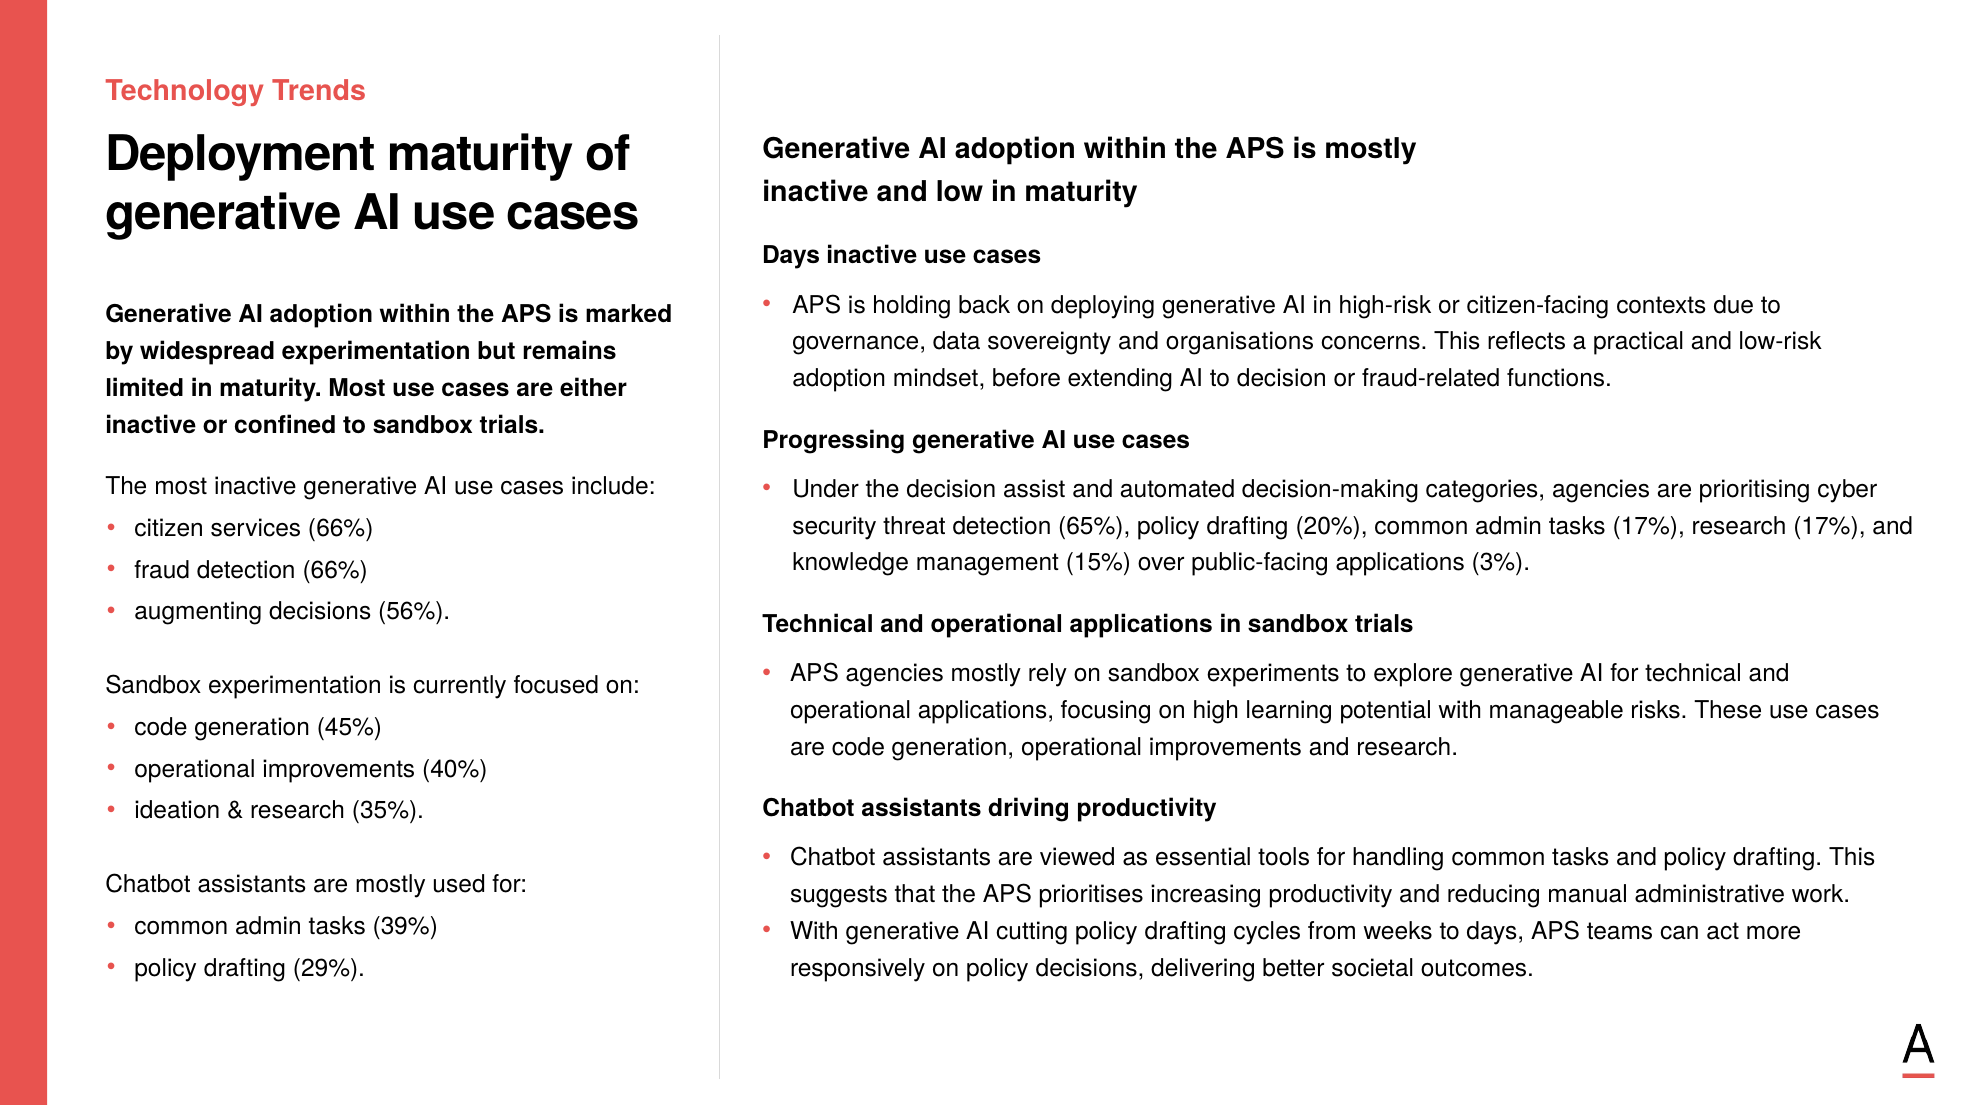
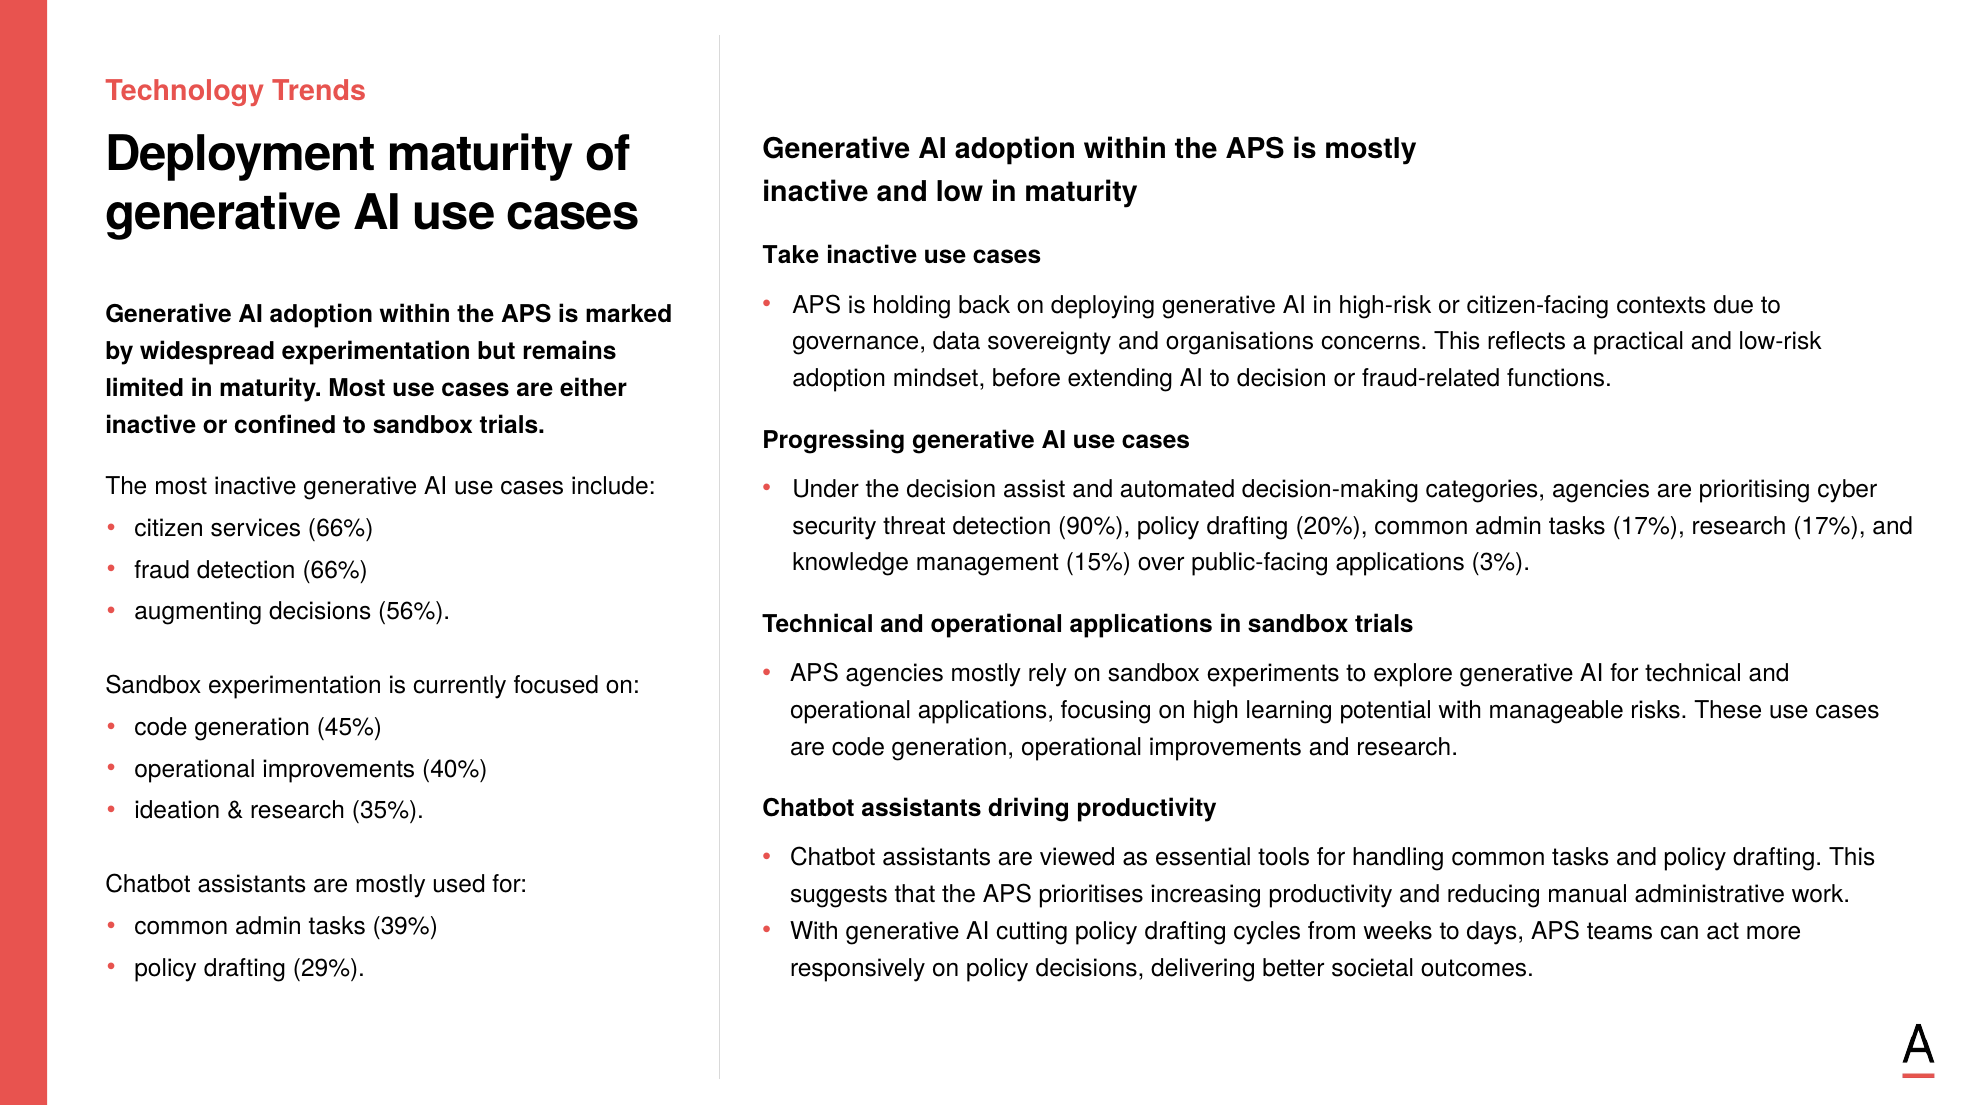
Days: Days -> Take (791, 256)
65%: 65% -> 90% (1094, 526)
